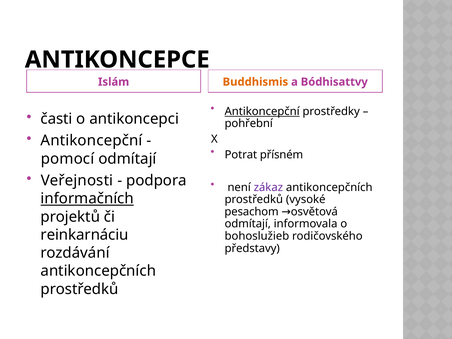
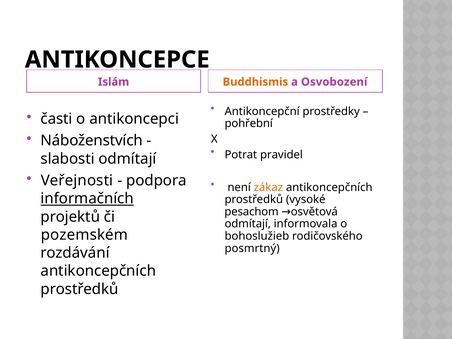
Bódhisattvy: Bódhisattvy -> Osvobození (334, 82)
Antikoncepční underline: present -> none (262, 111)
Antikoncepční: Antikoncepční -> Náboženstvích (92, 141)
přísném: přísném -> pravidel (281, 155)
pomocí: pomocí -> slabosti (68, 159)
zákaz colour: purple -> orange (268, 187)
reinkarnáciu: reinkarnáciu -> pozemském (84, 235)
představy: představy -> posmrtný (252, 248)
